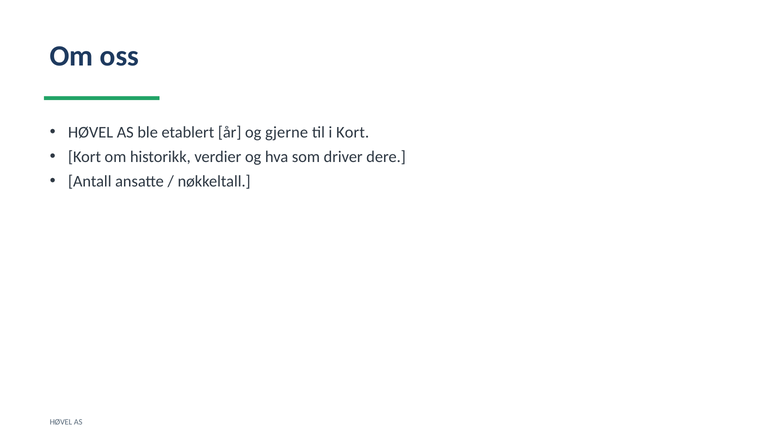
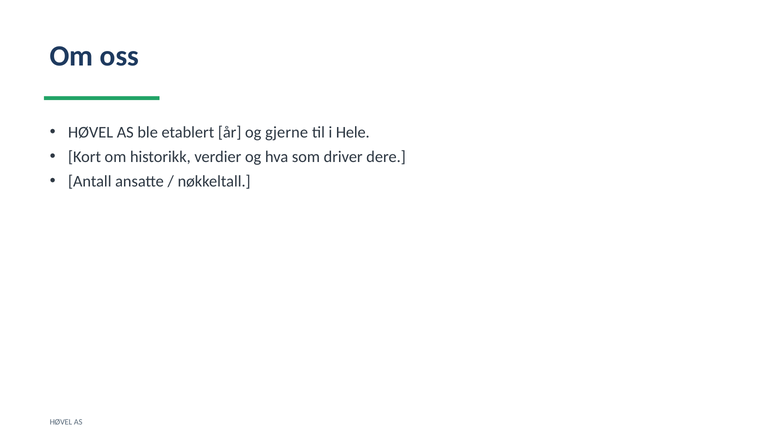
i Kort: Kort -> Hele (353, 132)
